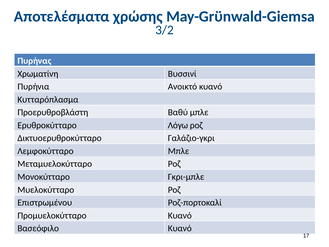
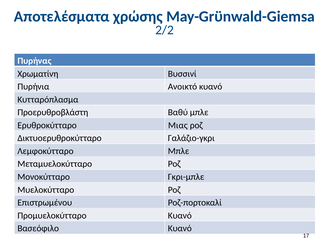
3/2: 3/2 -> 2/2 (164, 30)
Λόγω: Λόγω -> Μιας (178, 125)
